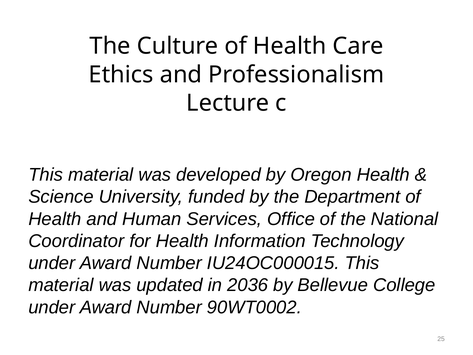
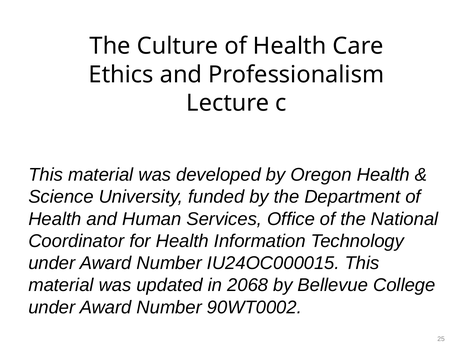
2036: 2036 -> 2068 (248, 285)
